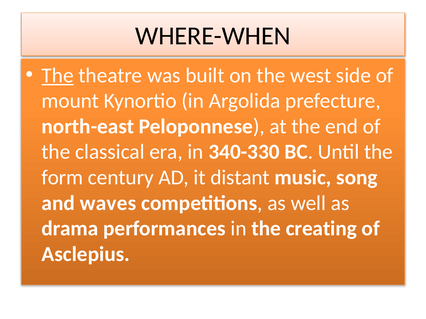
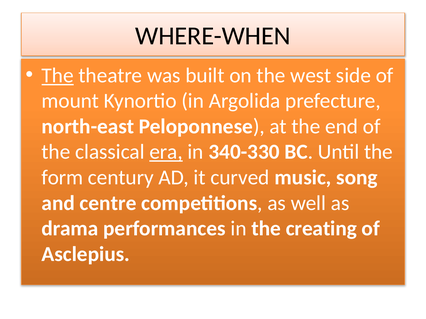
era underline: none -> present (166, 152)
distant: distant -> curved (240, 178)
waves: waves -> centre (108, 203)
